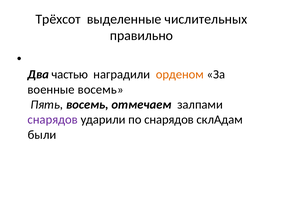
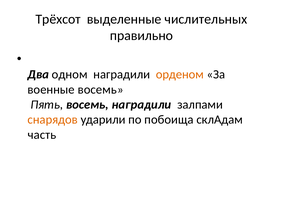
частью: частью -> одном (70, 74)
восемь отмечаем: отмечаем -> наградили (141, 105)
снарядов colour: purple -> orange (53, 120)
по снарядов: снарядов -> побоища (169, 120)
были: были -> часть (42, 135)
